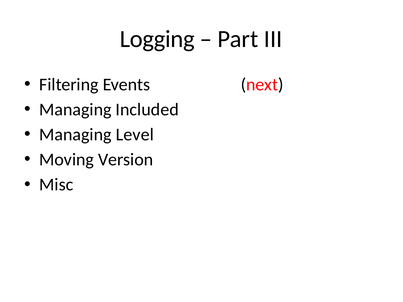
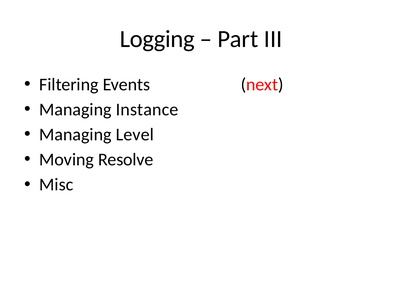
Included: Included -> Instance (147, 110)
Version: Version -> Resolve (126, 160)
